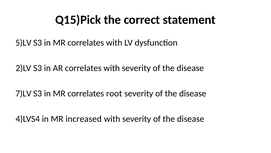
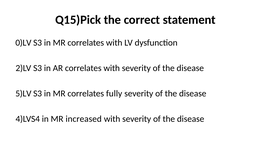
5)LV: 5)LV -> 0)LV (23, 43)
7)LV: 7)LV -> 5)LV (23, 93)
root: root -> fully (114, 93)
